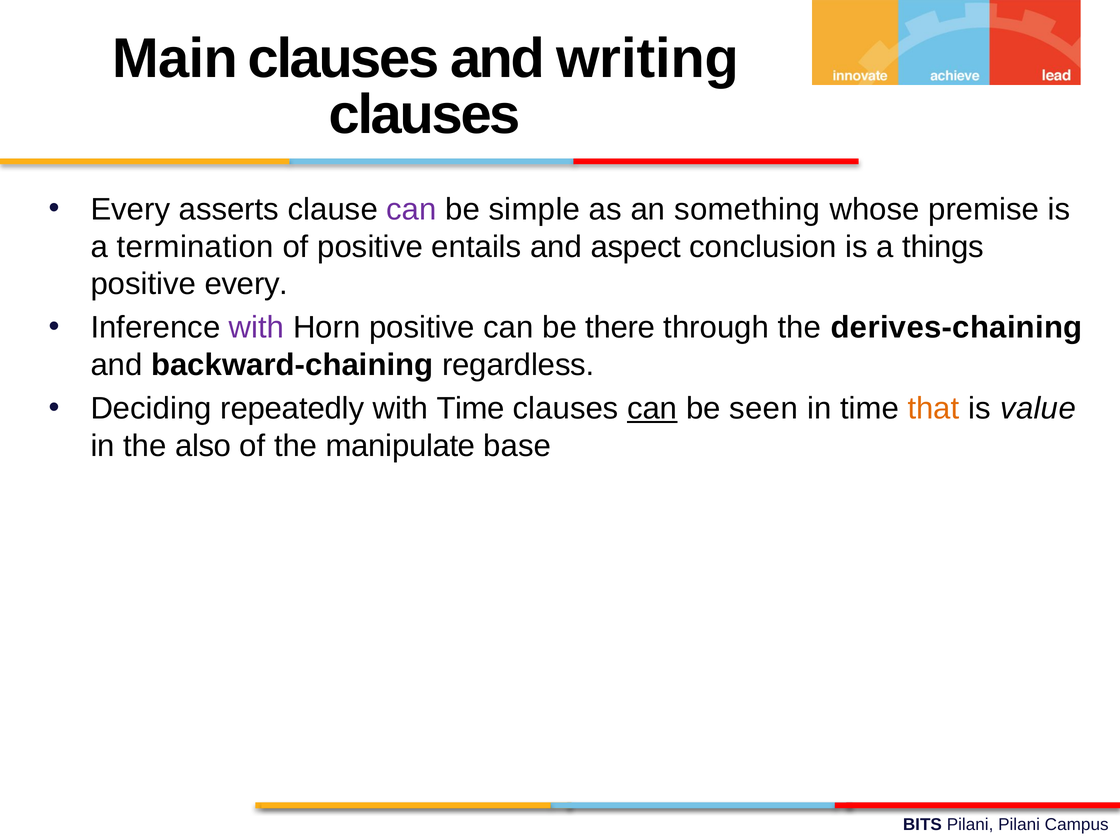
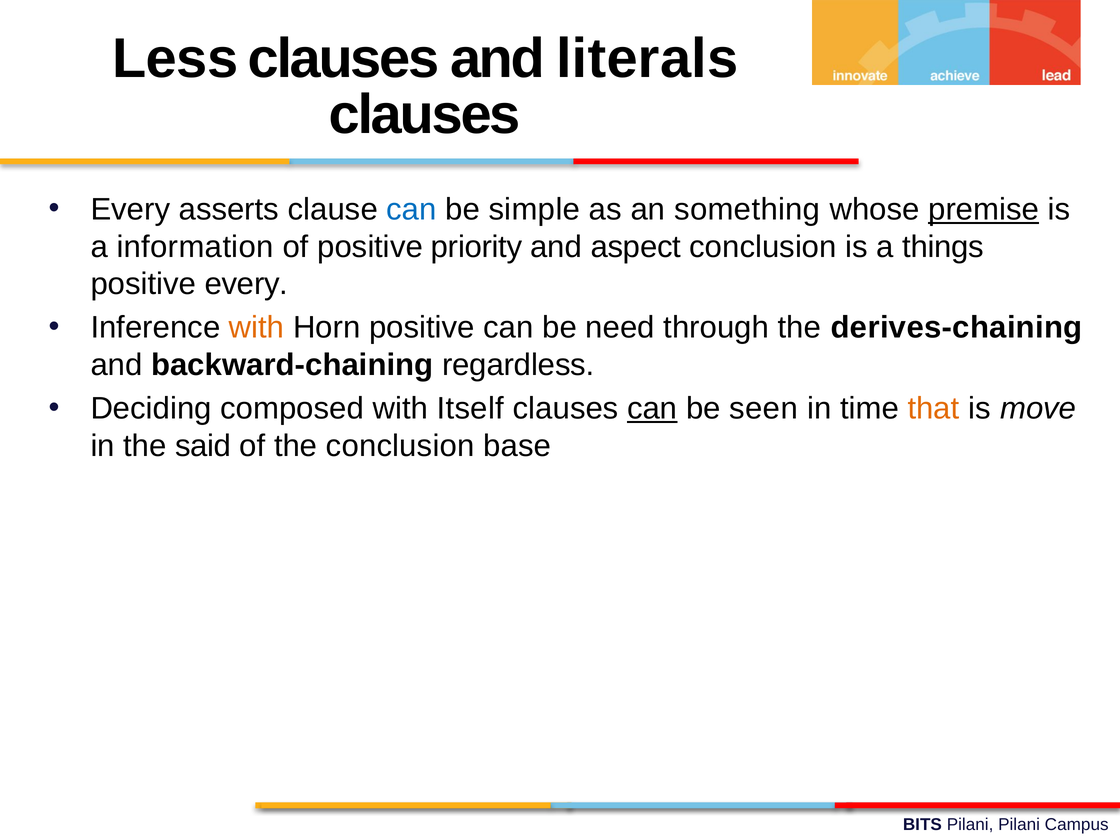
Main: Main -> Less (175, 59)
writing: writing -> literals (647, 59)
can colour: purple -> blue (412, 209)
premise underline: none -> present (984, 209)
termination: termination -> information (195, 247)
entails: entails -> priority (477, 247)
with colour: purple -> orange (257, 328)
there: there -> need (620, 328)
repeatedly: repeatedly -> composed (292, 409)
with Time: Time -> Itself (470, 409)
value: value -> move (1038, 409)
also: also -> said (203, 446)
the manipulate: manipulate -> conclusion (400, 446)
